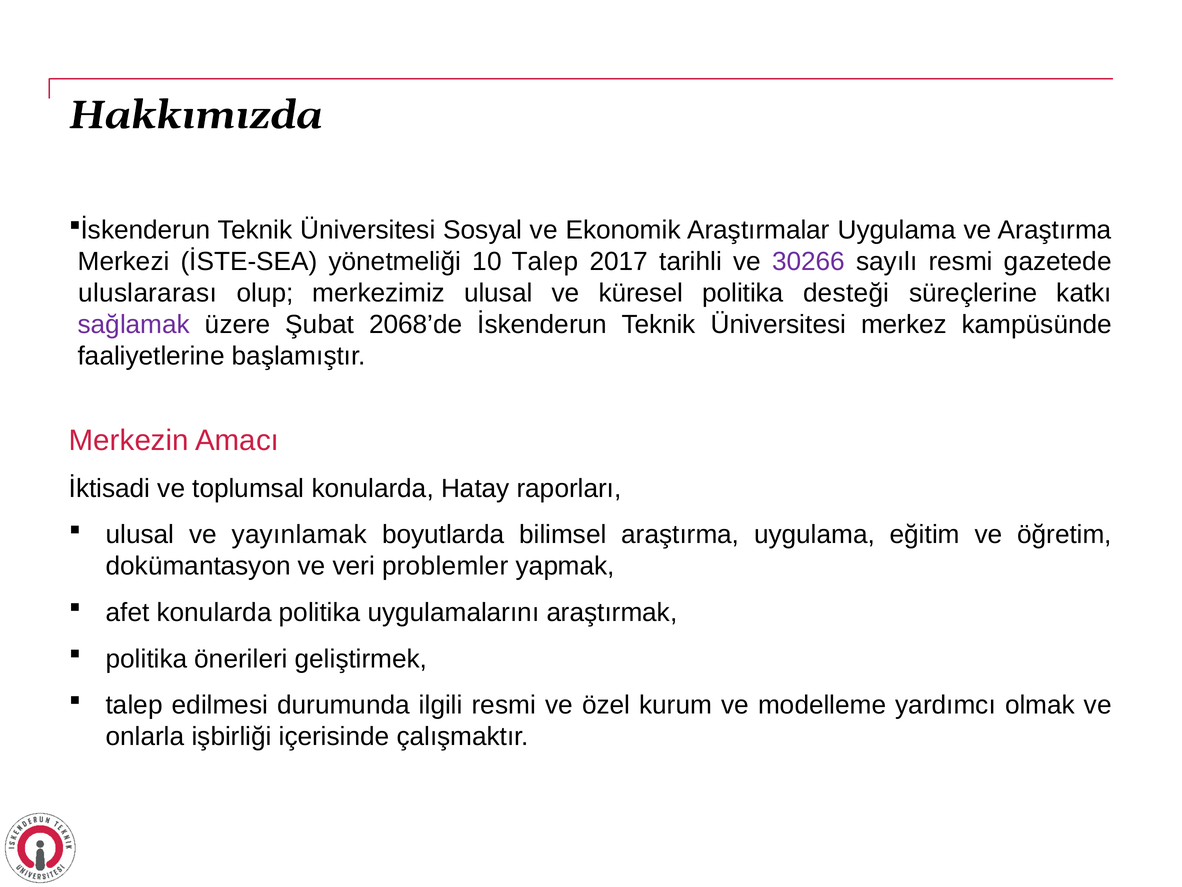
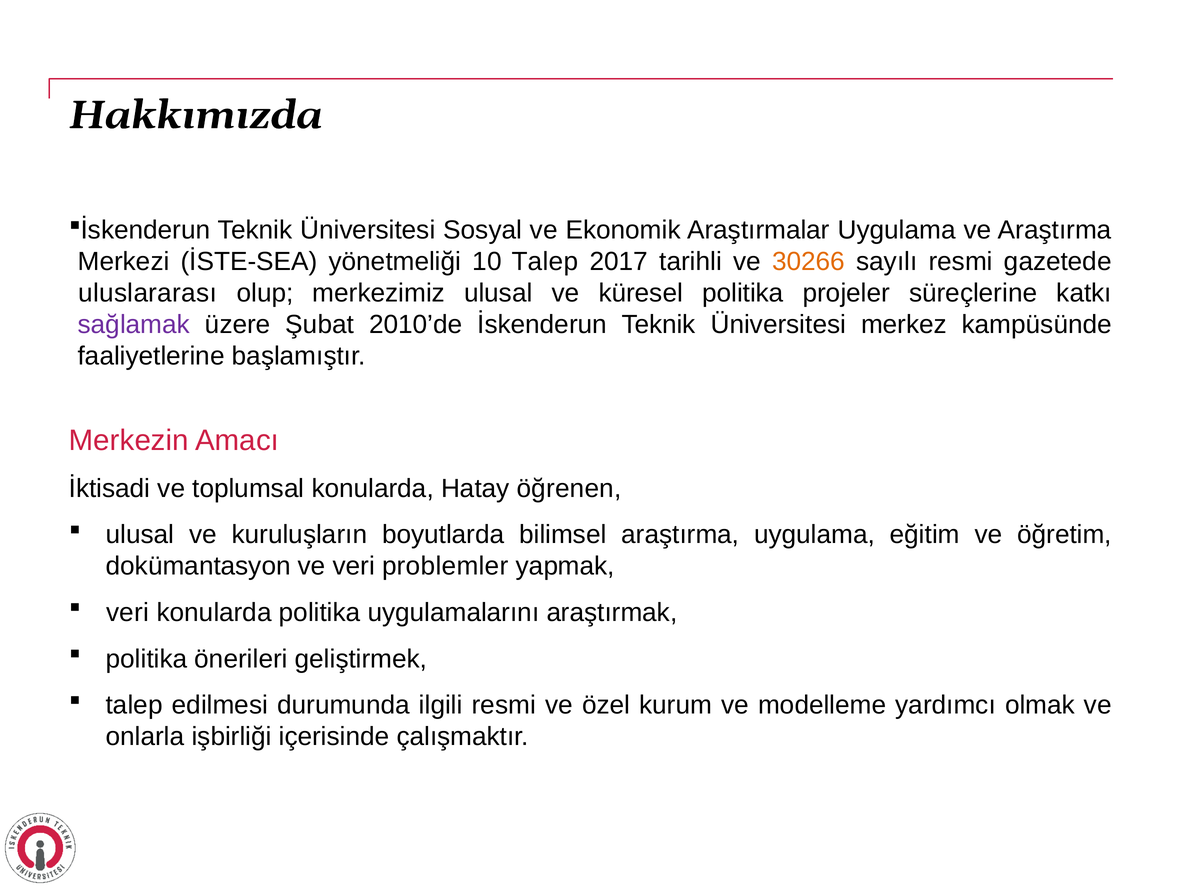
30266 colour: purple -> orange (809, 262)
desteği: desteği -> projeler (846, 293)
2068’de: 2068’de -> 2010’de (416, 325)
raporları: raporları -> öğrenen (569, 488)
yayınlamak: yayınlamak -> kuruluşların (299, 534)
afet: afet -> veri (128, 612)
